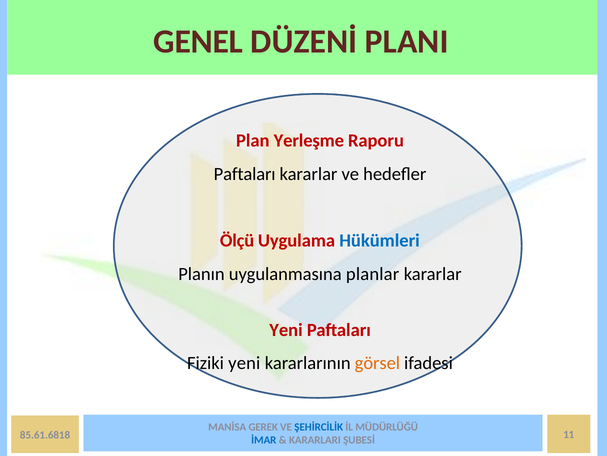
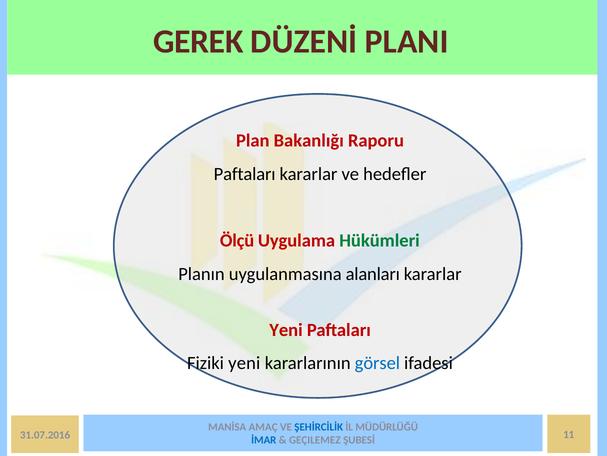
GENEL: GENEL -> GEREK (198, 41)
Yerleşme: Yerleşme -> Bakanlığı (309, 140)
Hükümleri colour: blue -> green (380, 240)
planlar: planlar -> alanları (373, 274)
görsel colour: orange -> blue (377, 363)
GEREK: GEREK -> AMAÇ (263, 426)
85.61.6818: 85.61.6818 -> 31.07.2016 (45, 434)
KARARLARI: KARARLARI -> GEÇILEMEZ (315, 440)
